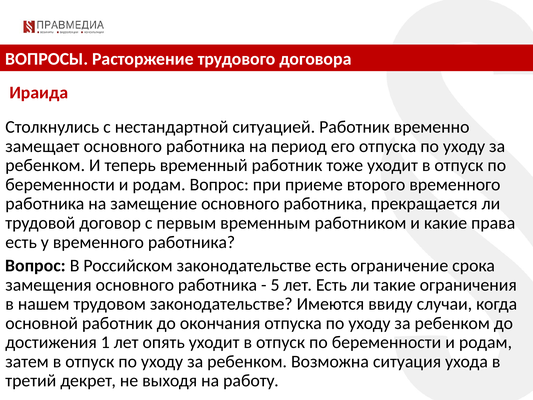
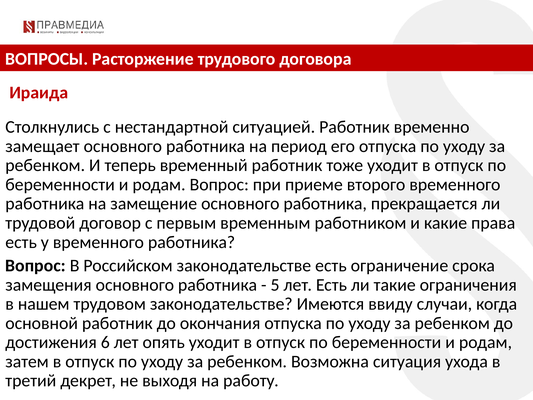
1: 1 -> 6 (105, 342)
